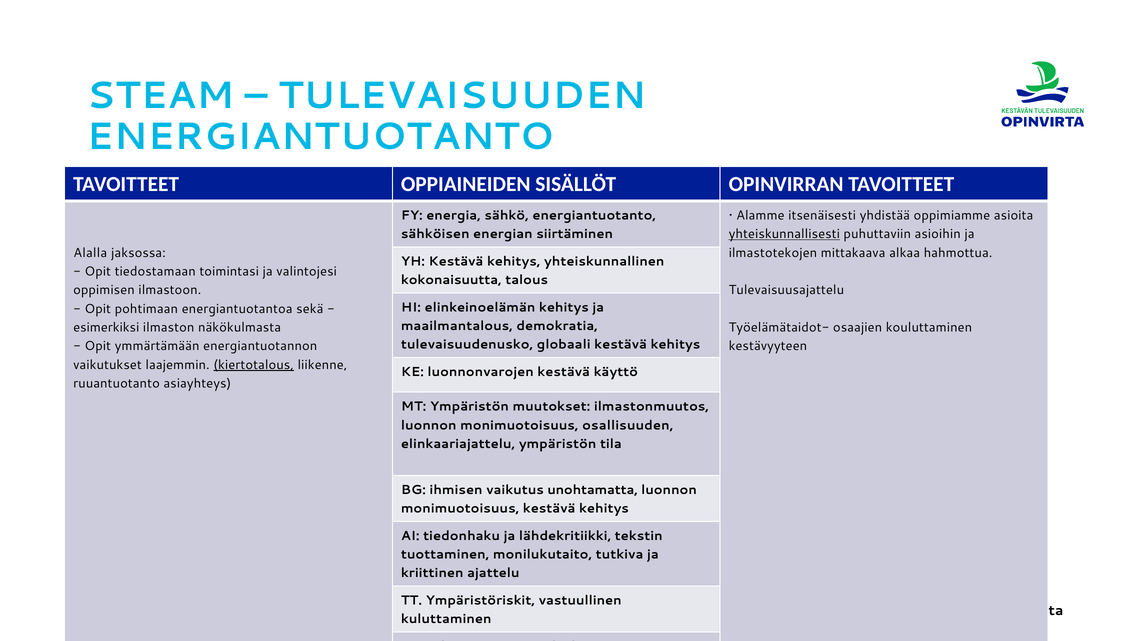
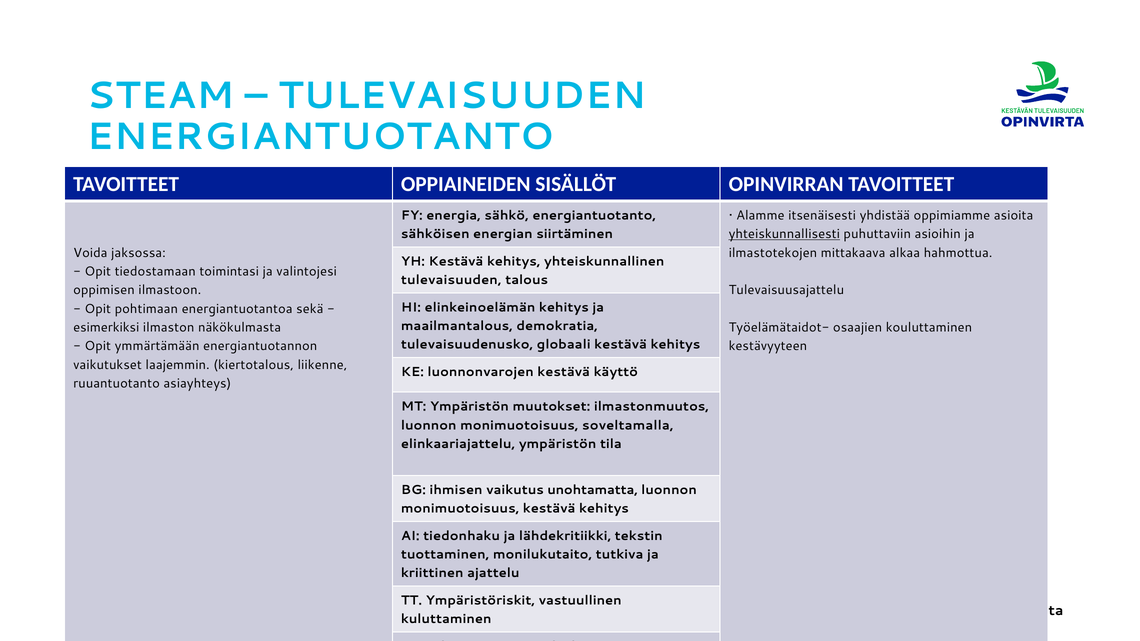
Alalla: Alalla -> Voida (90, 253)
kokonaisuutta: kokonaisuutta -> tulevaisuuden (451, 280)
kiertotalous underline: present -> none (254, 365)
osallisuuden: osallisuuden -> soveltamalla (628, 425)
